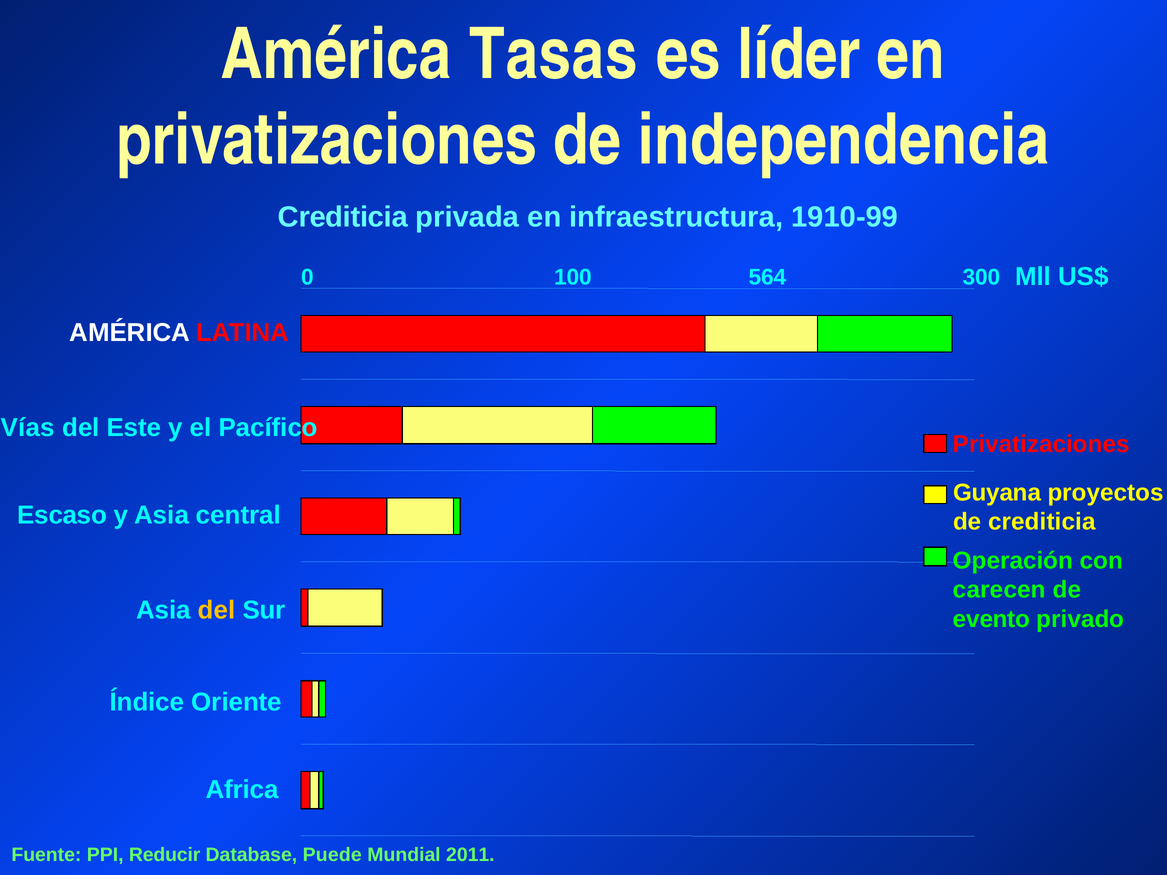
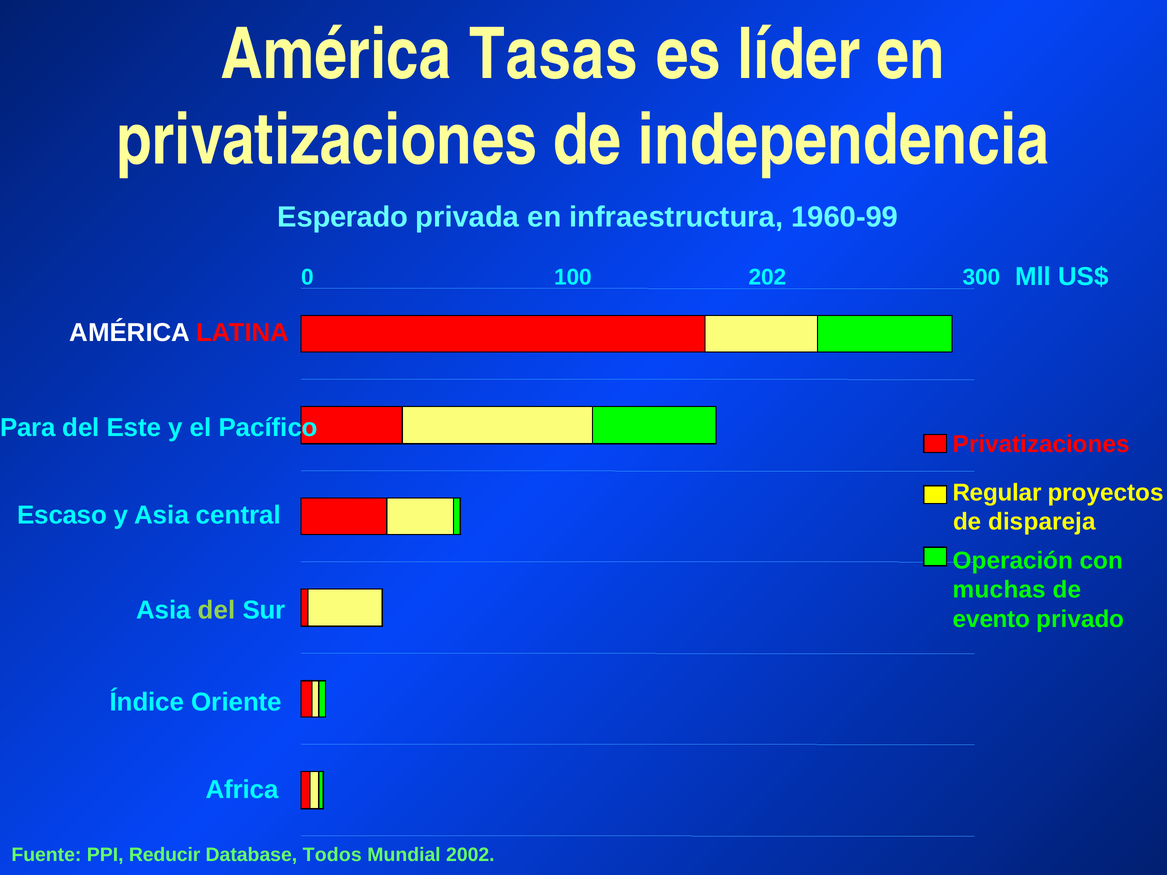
Crediticia: Crediticia -> Esperado (343, 217)
1910-99: 1910-99 -> 1960-99 (845, 217)
564: 564 -> 202 (768, 277)
Vías: Vías -> Para (28, 428)
Guyana: Guyana -> Regular (997, 493)
de crediticia: crediticia -> dispareja (1042, 522)
carecen: carecen -> muchas (999, 590)
del colour: yellow -> light green (217, 611)
Puede: Puede -> Todos (332, 855)
2011: 2011 -> 2002 (470, 855)
